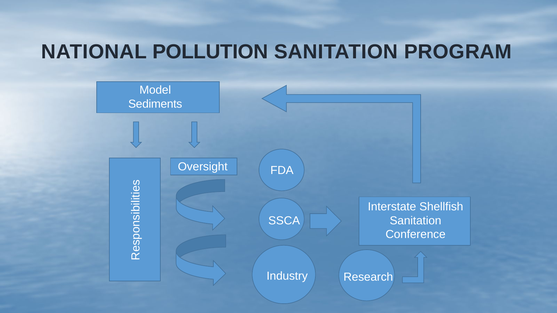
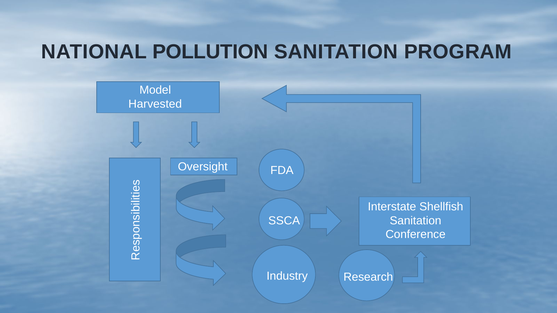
Sediments: Sediments -> Harvested (155, 104)
